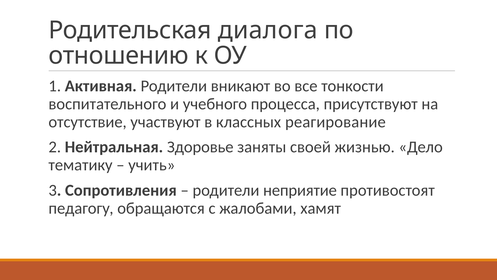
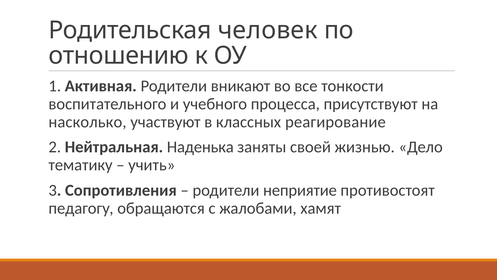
диалога: диалога -> человек (268, 30)
отсутствие: отсутствие -> насколько (87, 122)
Здоровье: Здоровье -> Наденька (200, 147)
